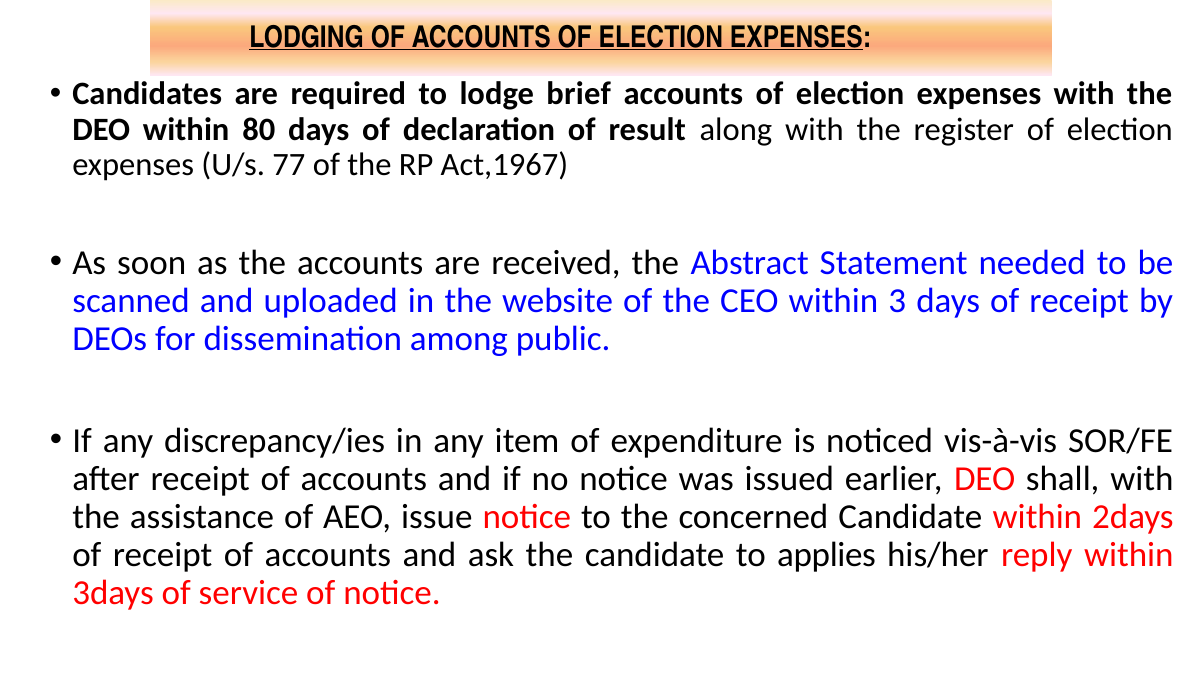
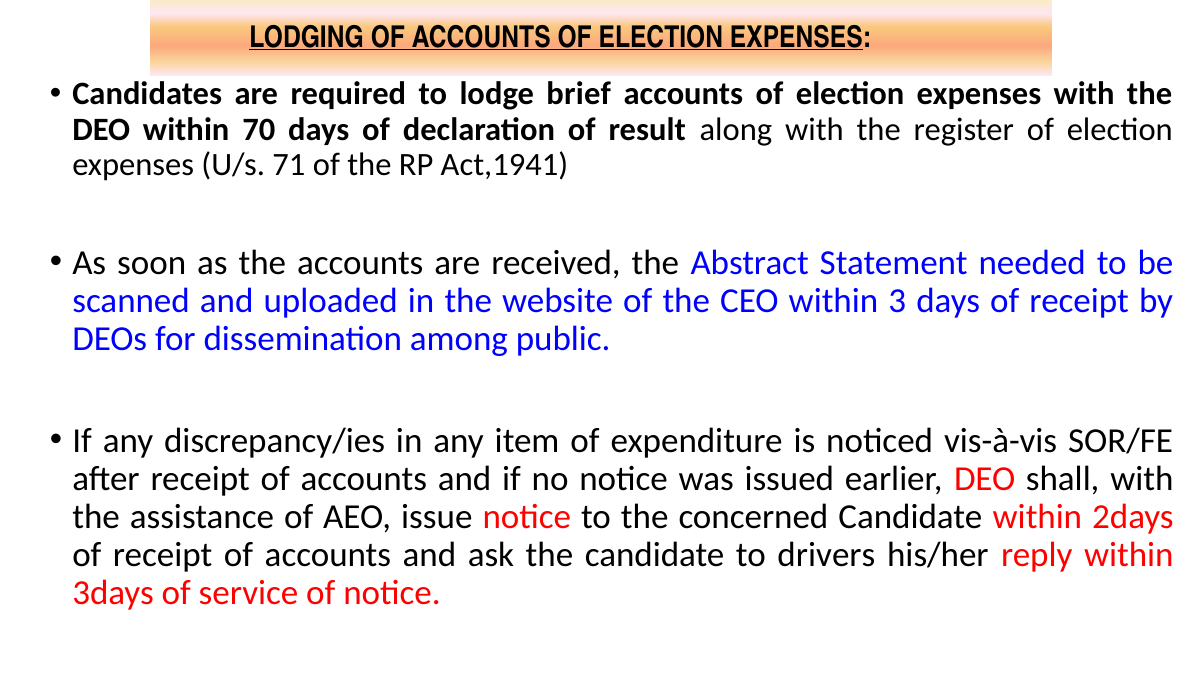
80: 80 -> 70 (259, 129)
77: 77 -> 71 (289, 165)
Act,1967: Act,1967 -> Act,1941 (504, 165)
applies: applies -> drivers (826, 555)
